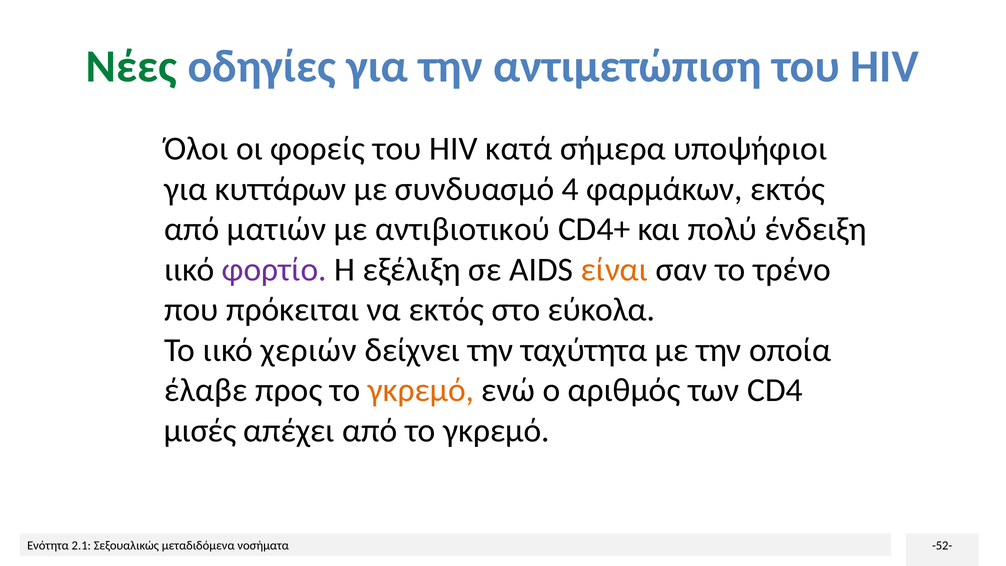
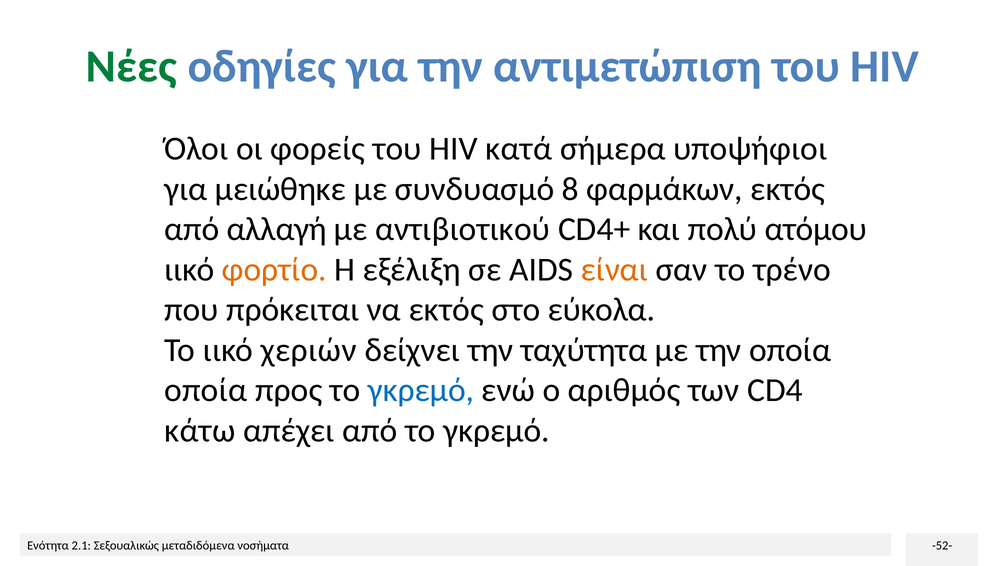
κυττάρων: κυττάρων -> μειώθηκε (281, 189)
4: 4 -> 8 (570, 189)
ματιών: ματιών -> αλλαγή (277, 229)
ένδειξη: ένδειξη -> ατόμου (816, 229)
φορτίο colour: purple -> orange (274, 269)
έλαβε: έλαβε -> οποία (206, 390)
γκρεμό colour: orange -> blue (421, 390)
μισές: μισές -> κάτω (200, 430)
